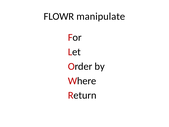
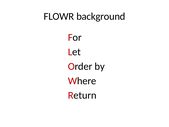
manipulate: manipulate -> background (101, 16)
